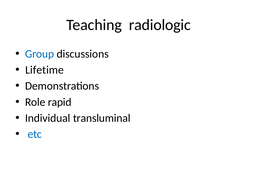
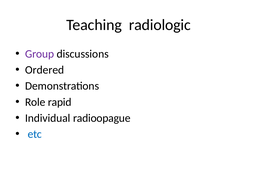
Group colour: blue -> purple (40, 54)
Lifetime: Lifetime -> Ordered (45, 70)
transluminal: transluminal -> radioopague (102, 118)
